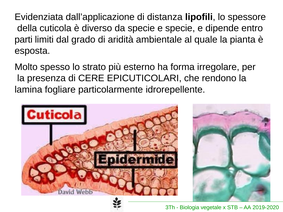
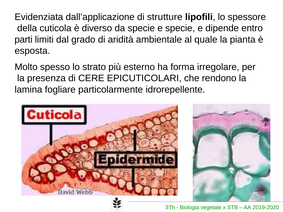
distanza: distanza -> strutture (165, 17)
